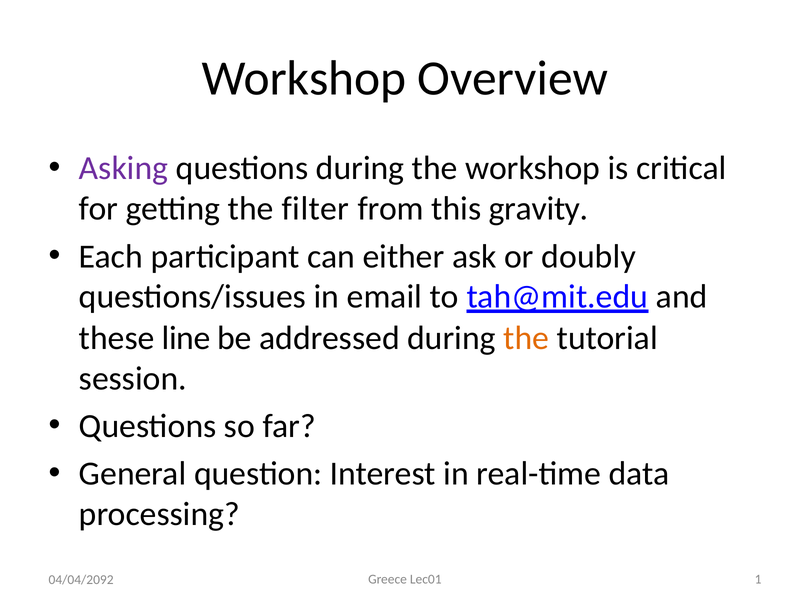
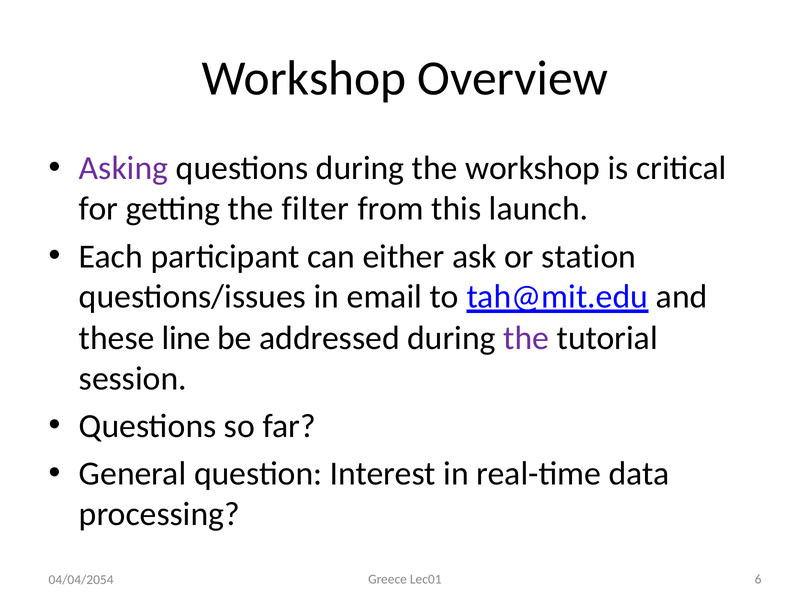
gravity: gravity -> launch (539, 209)
doubly: doubly -> station (589, 257)
the colour: orange -> purple (526, 338)
1: 1 -> 6 (758, 580)
04/04/2092: 04/04/2092 -> 04/04/2054 (81, 580)
